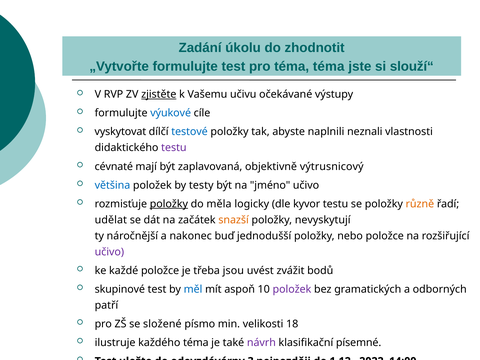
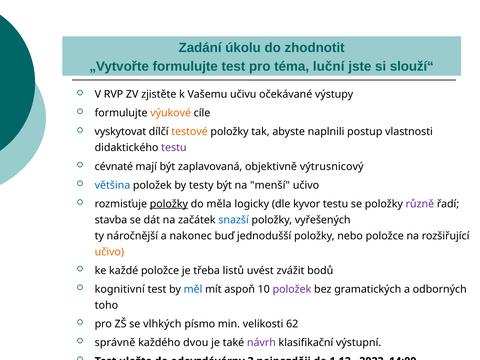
téma téma: téma -> luční (329, 66)
zjistěte underline: present -> none (159, 94)
výukové colour: blue -> orange (171, 113)
testové colour: blue -> orange (190, 132)
neznali: neznali -> postup (365, 132)
jméno: jméno -> menší (270, 185)
různě colour: orange -> purple (420, 204)
udělat: udělat -> stavba (111, 220)
snazší colour: orange -> blue (234, 220)
nevyskytují: nevyskytují -> vyřešených (323, 220)
učivo colour: purple -> orange (109, 252)
jsou: jsou -> listů (233, 271)
skupinové: skupinové -> kognitivní (120, 289)
patří: patří -> toho (106, 305)
složené: složené -> vlhkých (162, 324)
18: 18 -> 62 (292, 324)
ilustruje: ilustruje -> správně (115, 343)
každého téma: téma -> dvou (196, 343)
písemné: písemné -> výstupní (359, 343)
